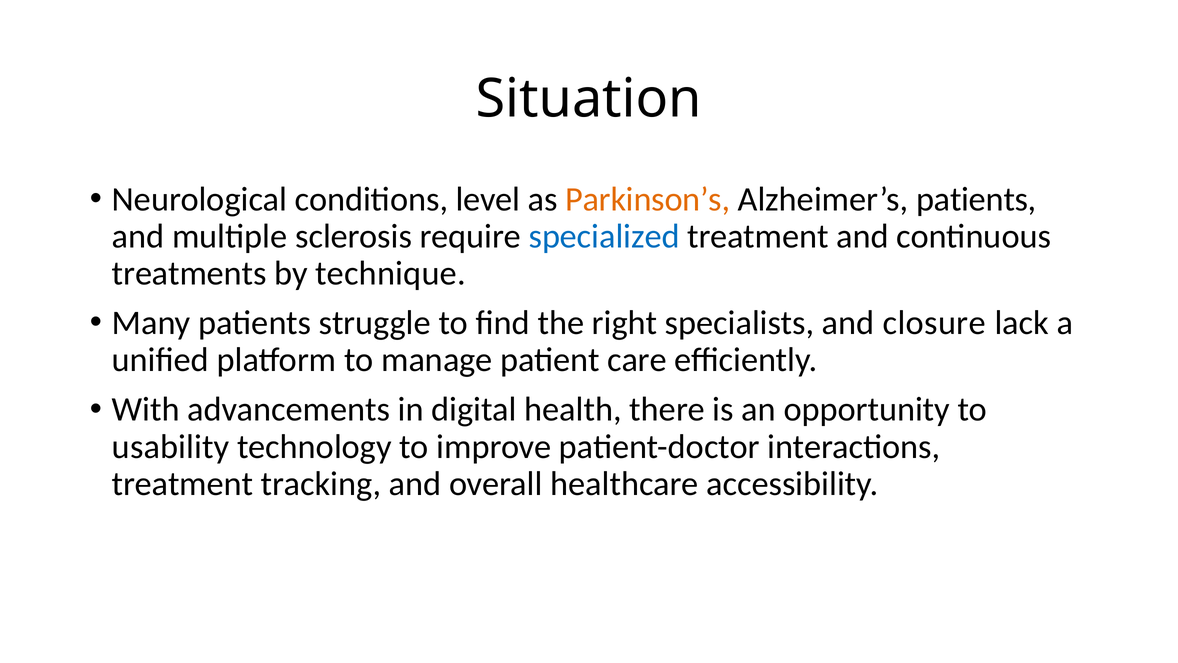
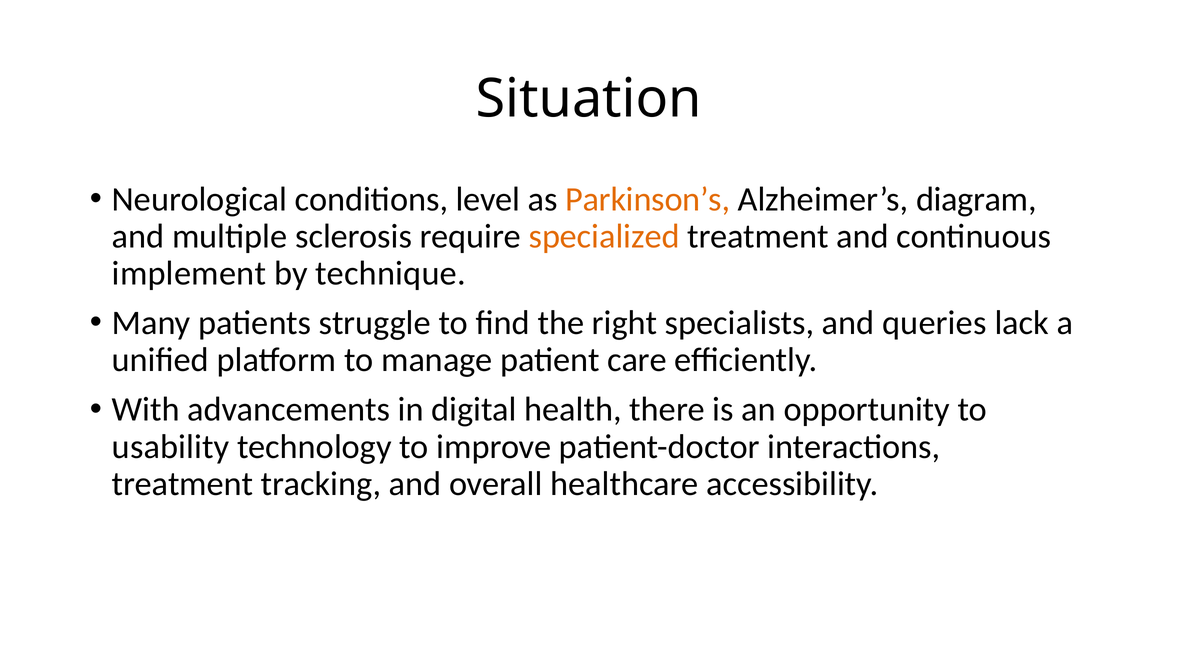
Alzheimer’s patients: patients -> diagram (976, 199)
specialized colour: blue -> orange (604, 236)
treatments: treatments -> implement (189, 273)
closure: closure -> queries (934, 323)
